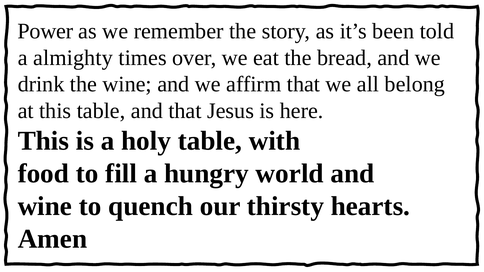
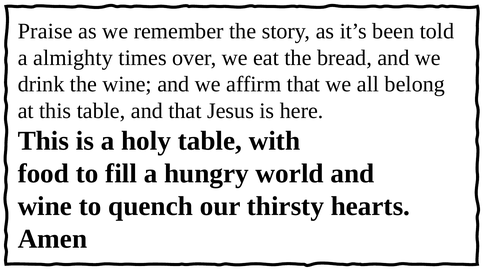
Power: Power -> Praise (45, 31)
